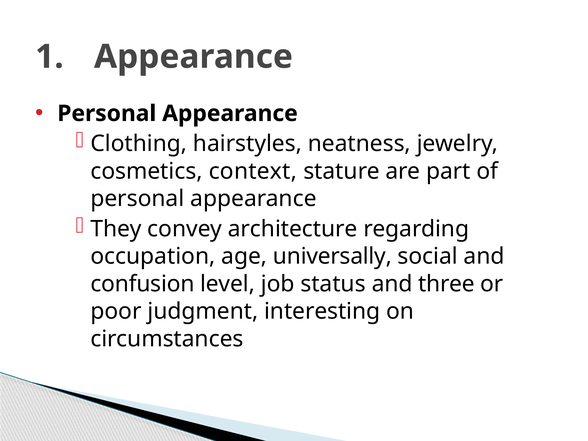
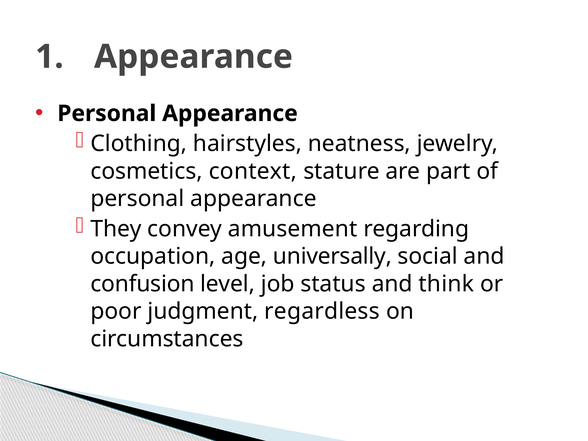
architecture: architecture -> amusement (293, 229)
three: three -> think (446, 284)
interesting: interesting -> regardless (322, 311)
